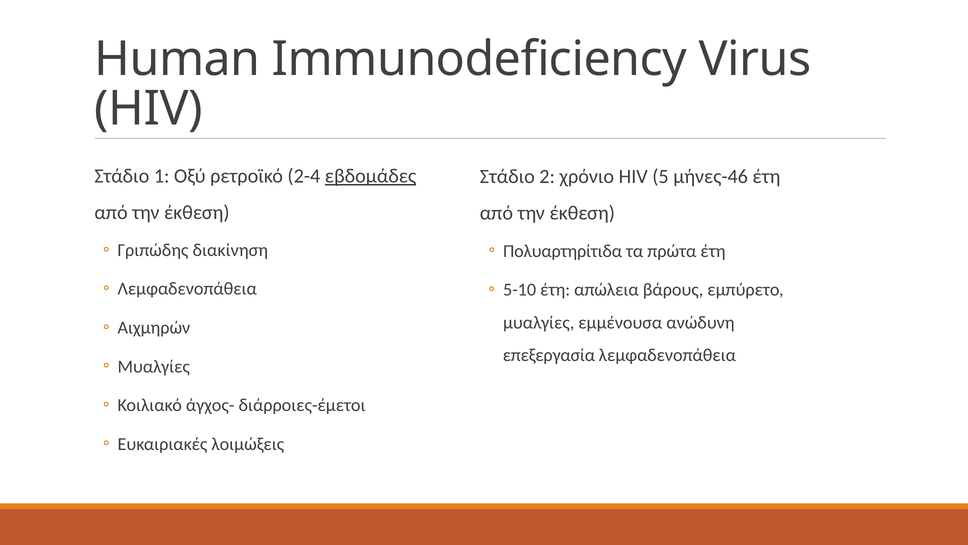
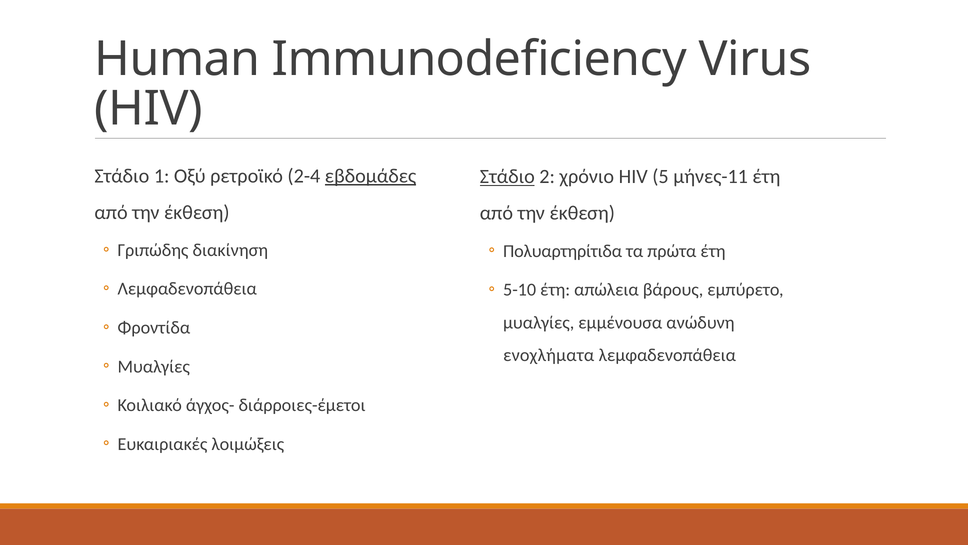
Στάδιο underline: none -> present (507, 177)
μήνες-46: μήνες-46 -> μήνες-11 (711, 177)
Αιχμηρών: Αιχμηρών -> Φροντίδα (154, 327)
επεξεργασία: επεξεργασία -> ενοχλήματα (549, 355)
